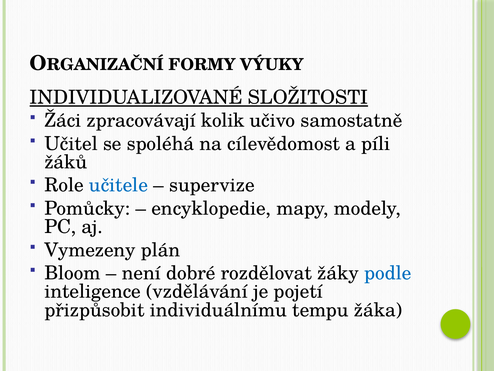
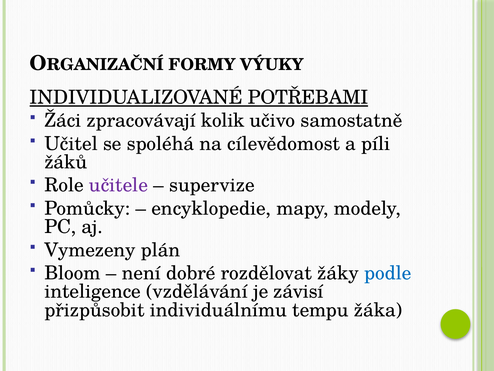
SLOŽITOSTI: SLOŽITOSTI -> POTŘEBAMI (308, 97)
učitele colour: blue -> purple (118, 185)
pojetí: pojetí -> závisí (298, 291)
